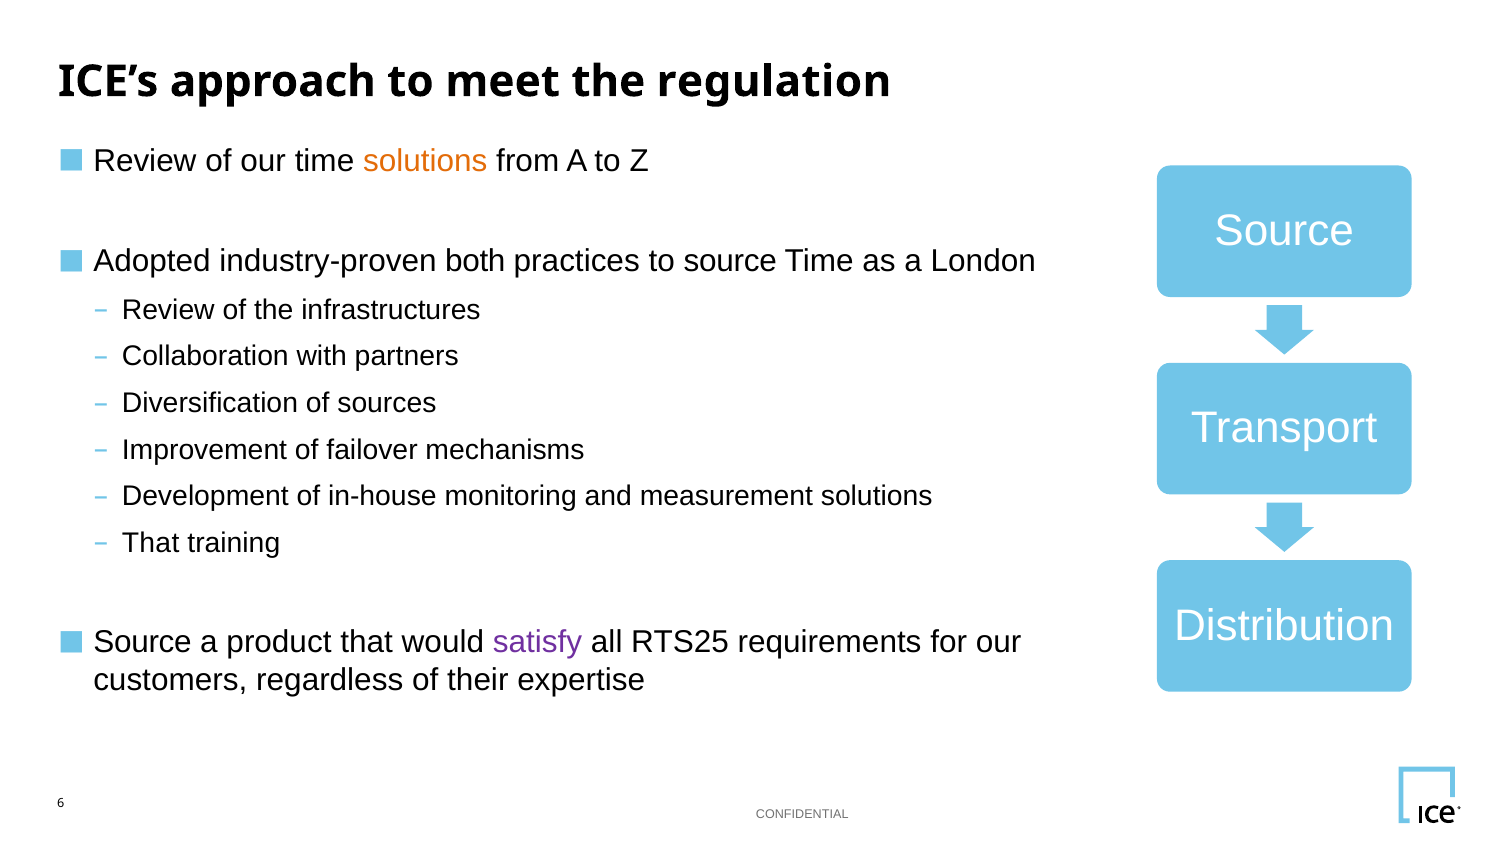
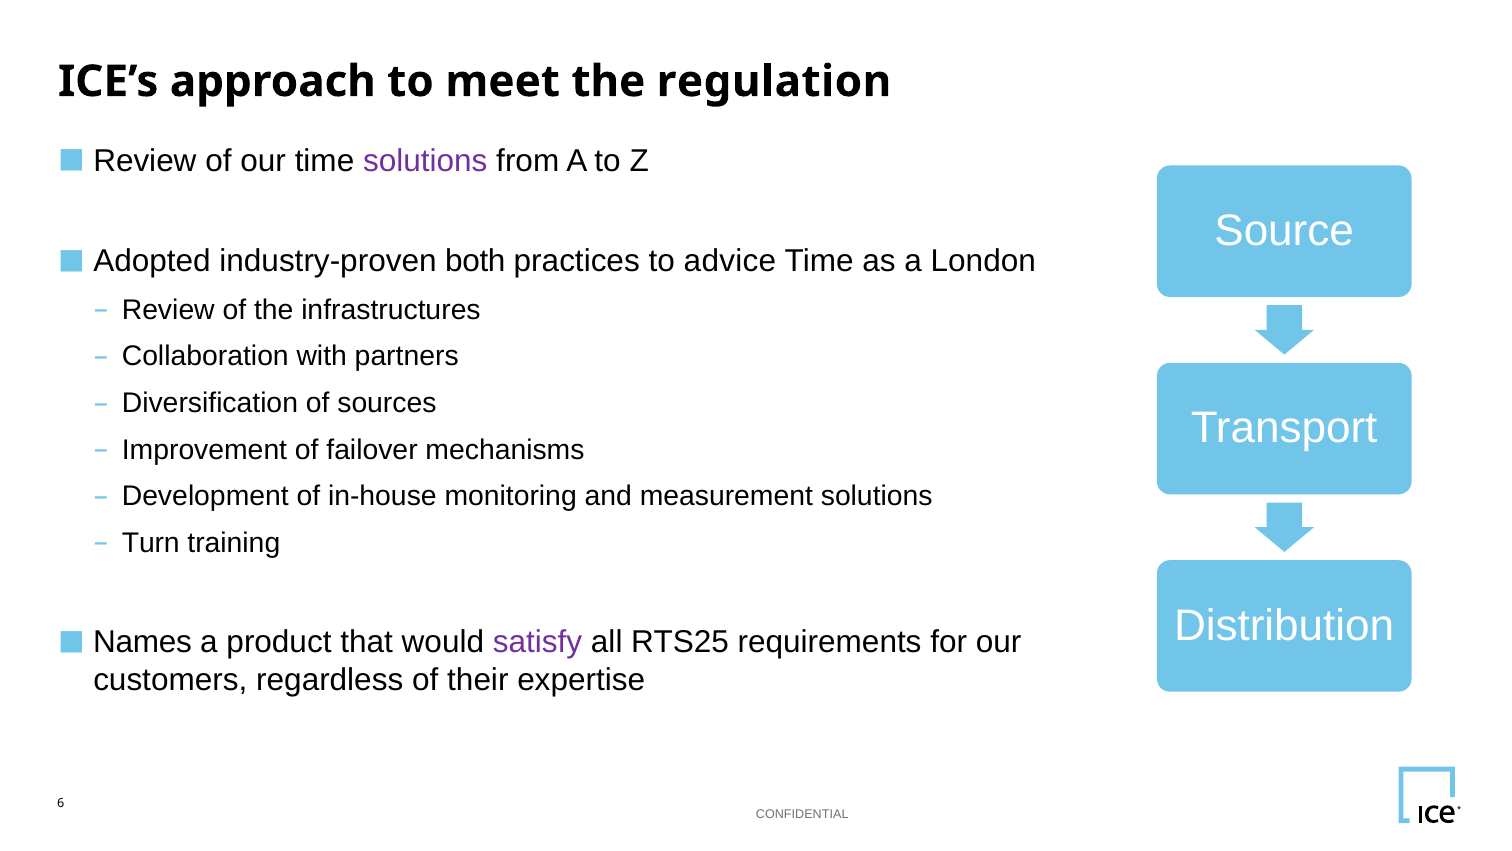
solutions colour: orange -> purple (425, 160)
to source: source -> advice (730, 261)
That: That -> Turn (151, 543)
Source: Source -> Names (143, 642)
